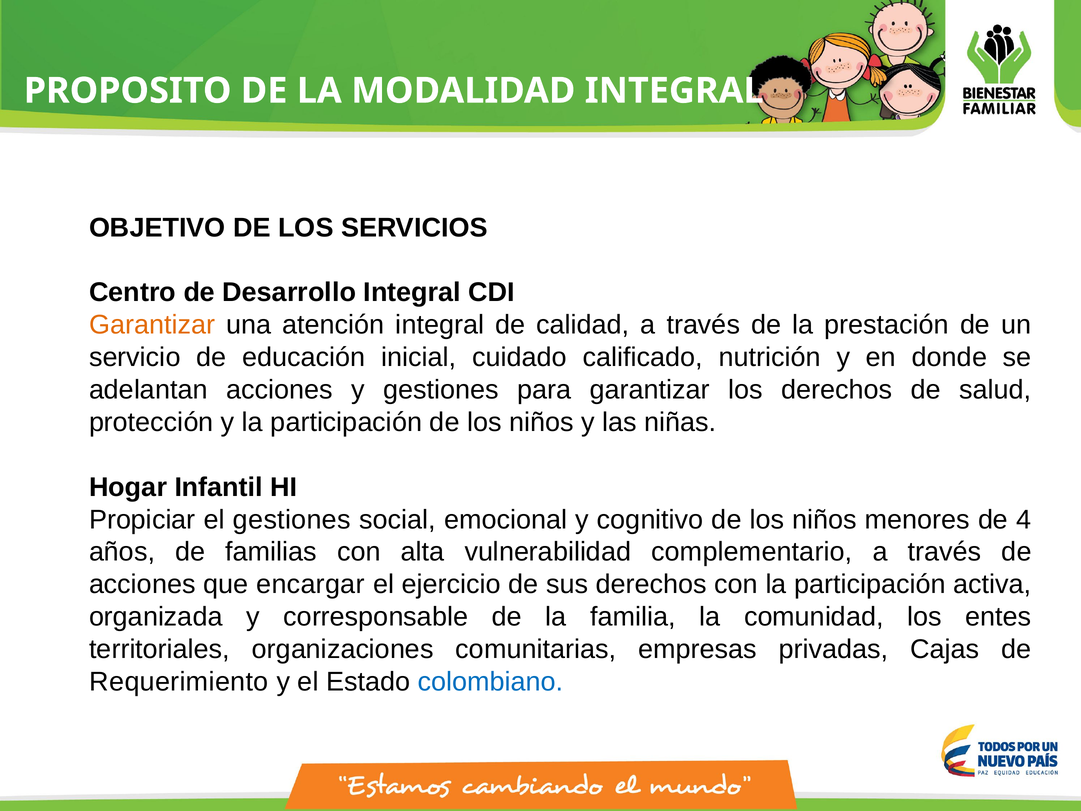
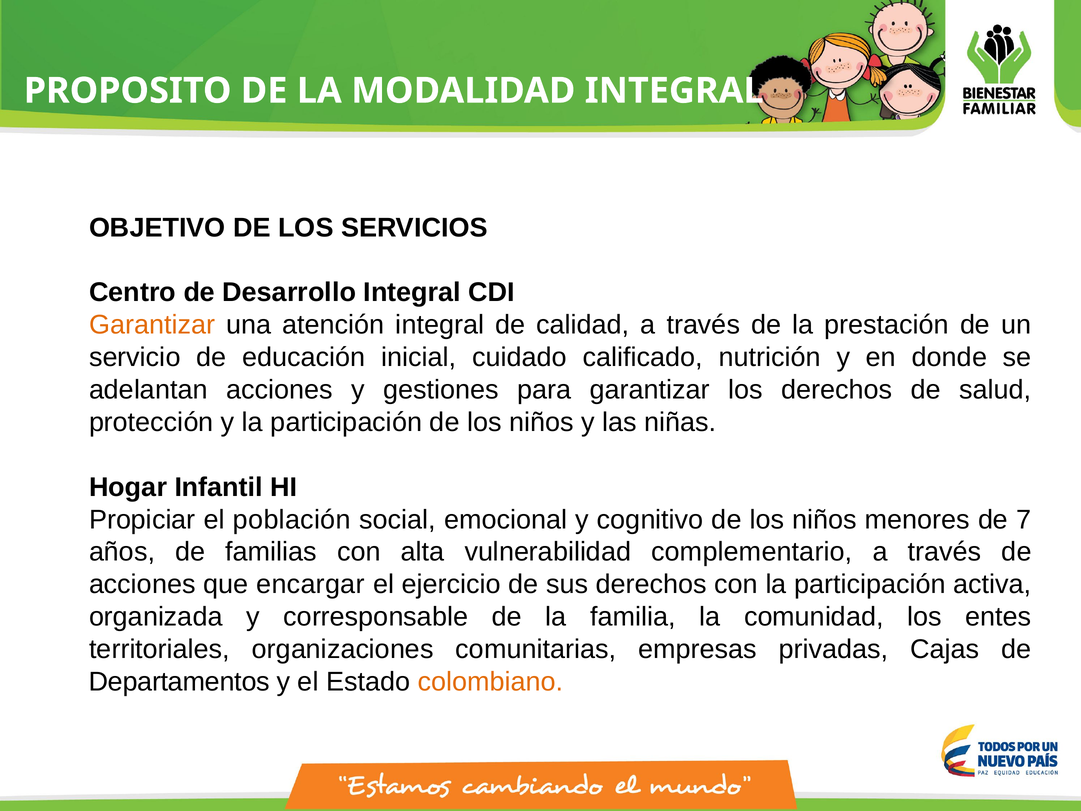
el gestiones: gestiones -> población (292, 519)
4: 4 -> 7 (1024, 519)
Requerimiento: Requerimiento -> Departamentos (179, 682)
colombiano colour: blue -> orange (490, 682)
